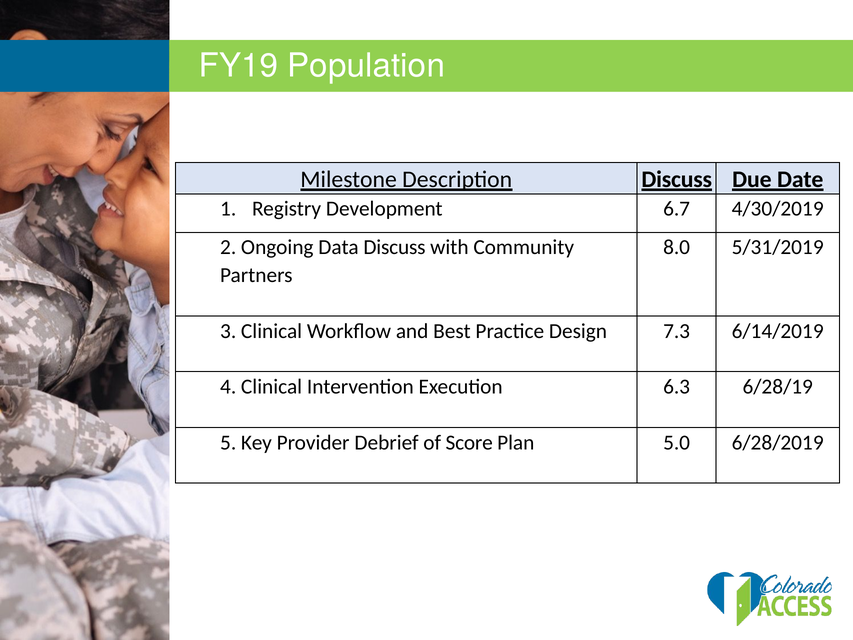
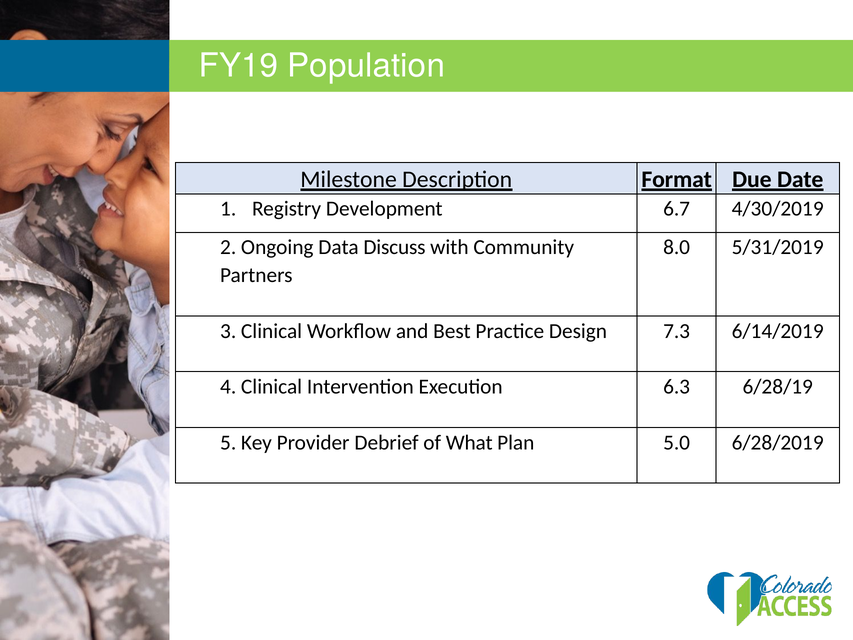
Description Discuss: Discuss -> Format (677, 179)
Score: Score -> What (469, 442)
